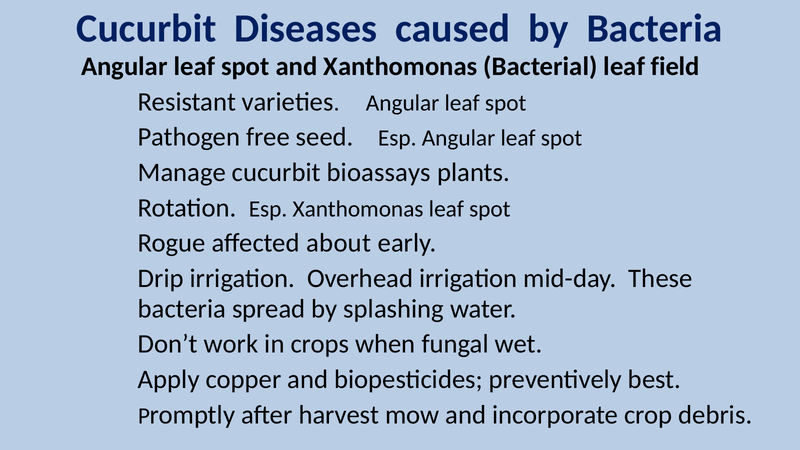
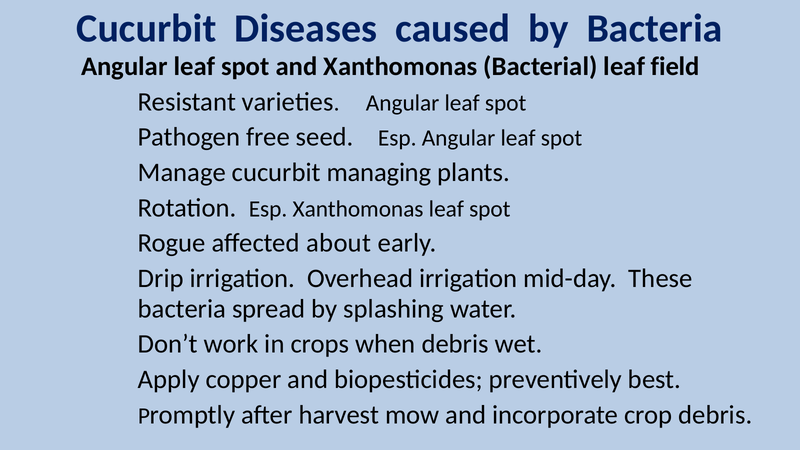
bioassays: bioassays -> managing (379, 172)
when fungal: fungal -> debris (455, 344)
